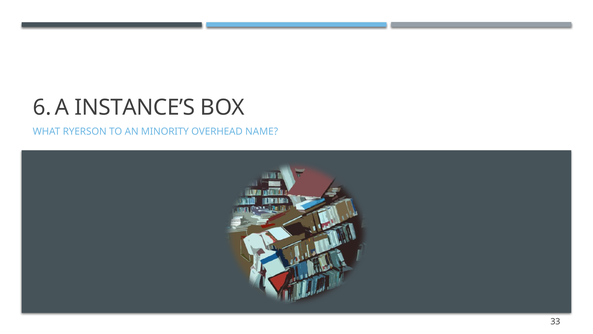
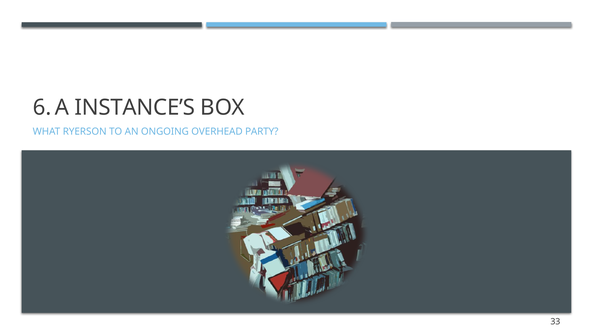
MINORITY: MINORITY -> ONGOING (165, 131)
NAME: NAME -> PARTY (262, 131)
